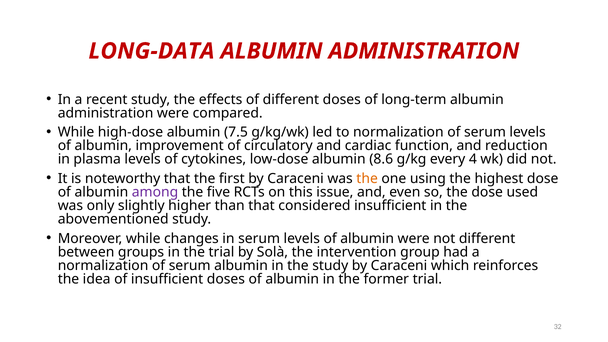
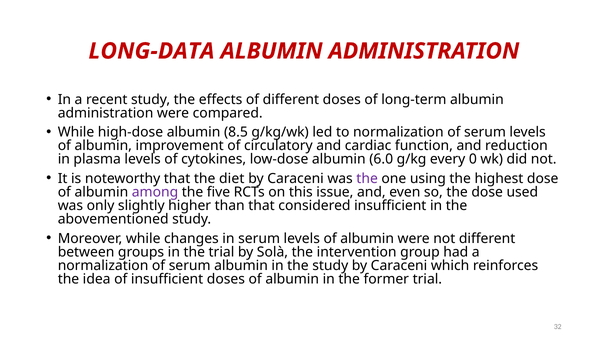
7.5: 7.5 -> 8.5 (236, 132)
8.6: 8.6 -> 6.0 (381, 159)
4: 4 -> 0 (473, 159)
first: first -> diet (232, 179)
the colour: orange -> purple (367, 179)
